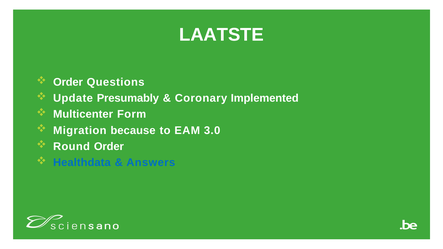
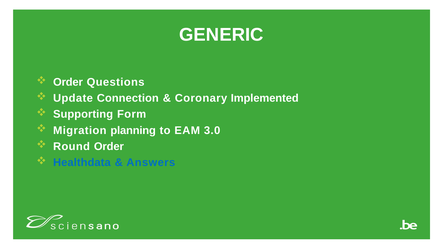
LAATSTE: LAATSTE -> GENERIC (221, 35)
Presumably: Presumably -> Connection (128, 98)
Multicenter: Multicenter -> Supporting (83, 114)
because: because -> planning (133, 130)
